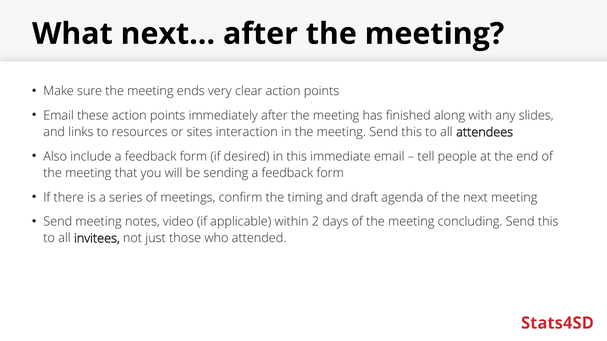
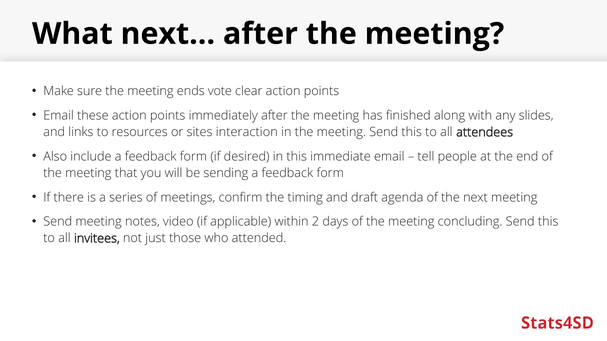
very: very -> vote (220, 91)
